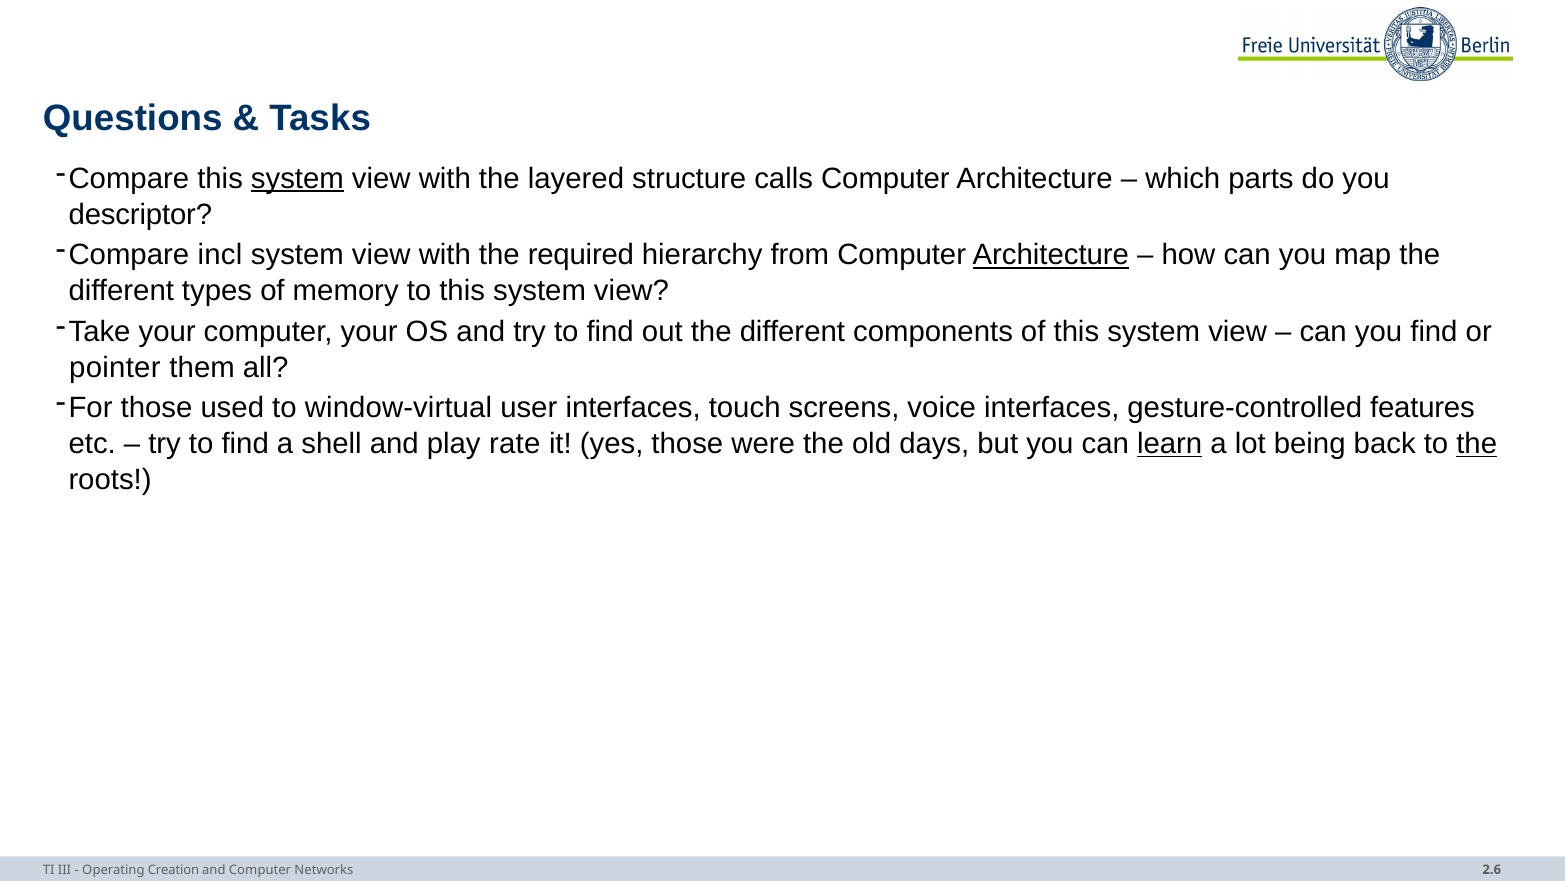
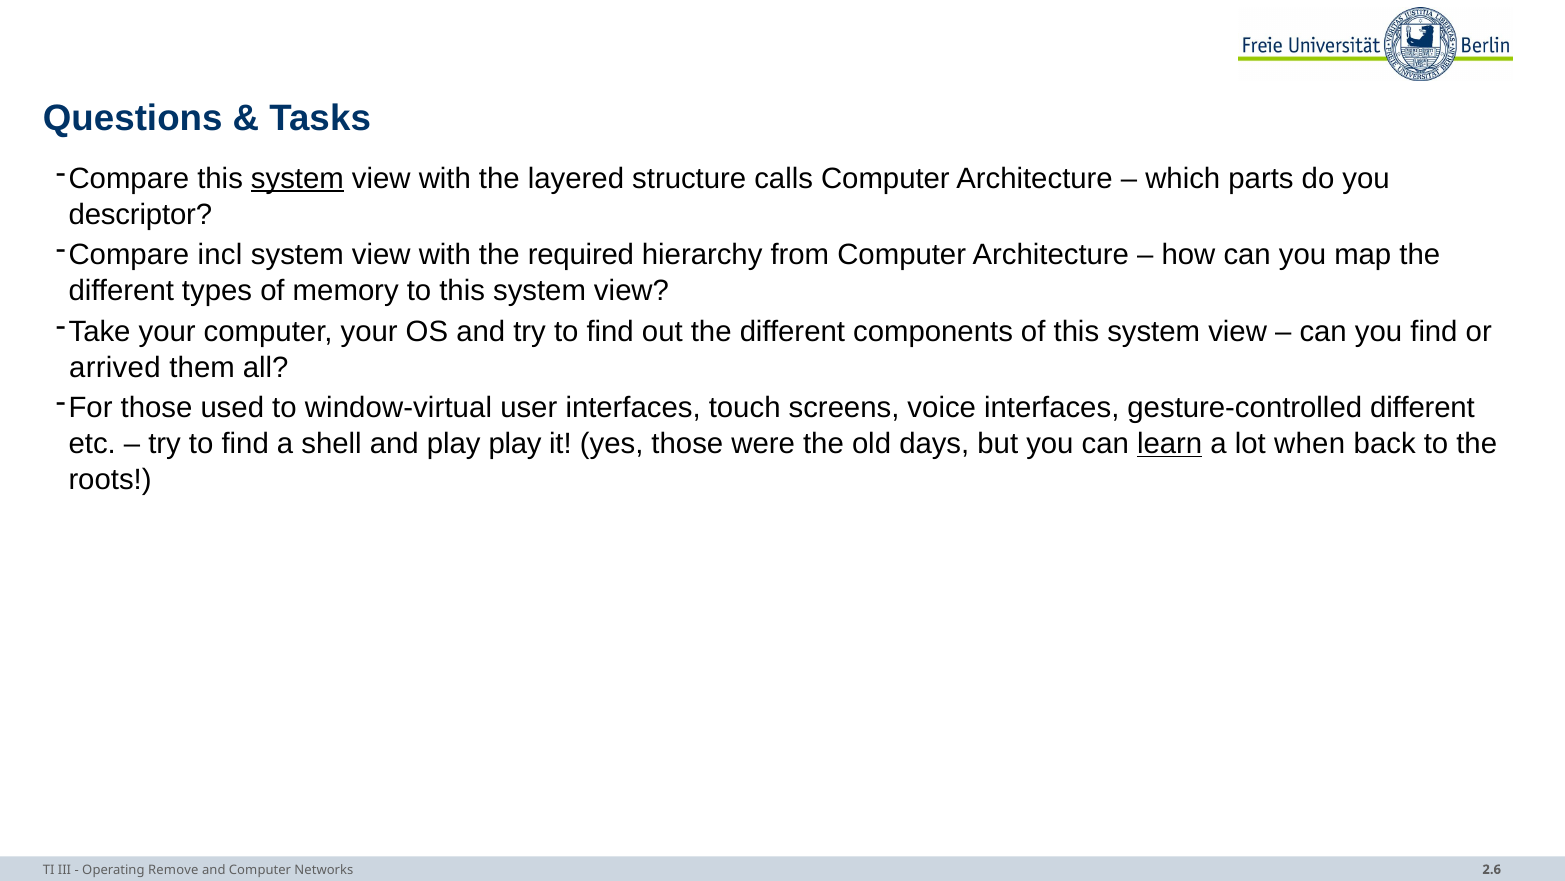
Architecture underline: present -> none (1051, 255)
pointer: pointer -> arrived (115, 367)
gesture-controlled features: features -> different (1422, 408)
play rate: rate -> play (515, 444)
being: being -> when (1310, 444)
the underline: present -> none (1477, 444)
Creation: Creation -> Remove (173, 869)
